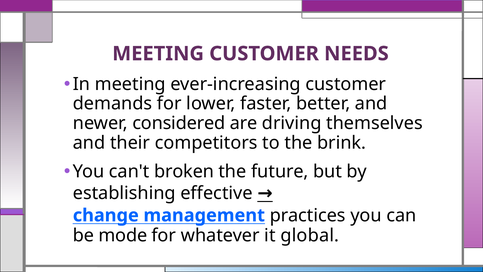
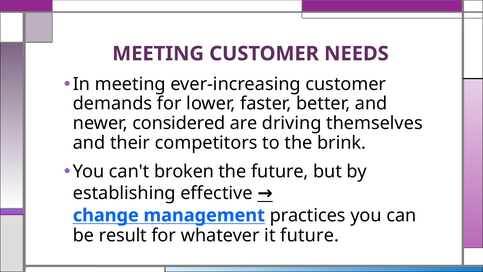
mode: mode -> result (123, 235)
it global: global -> future (310, 235)
